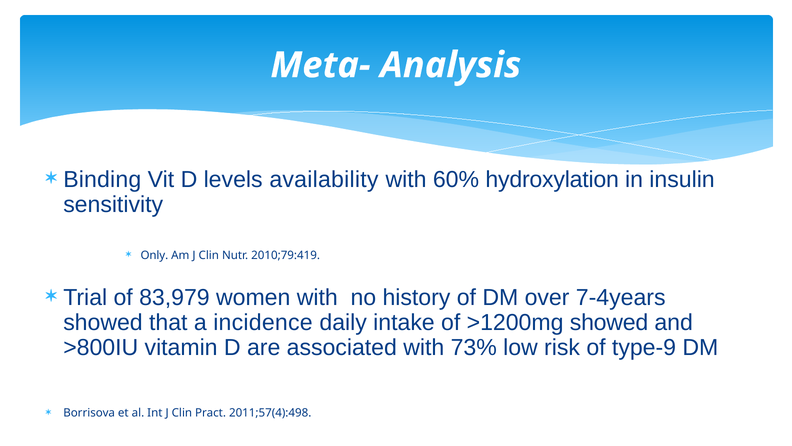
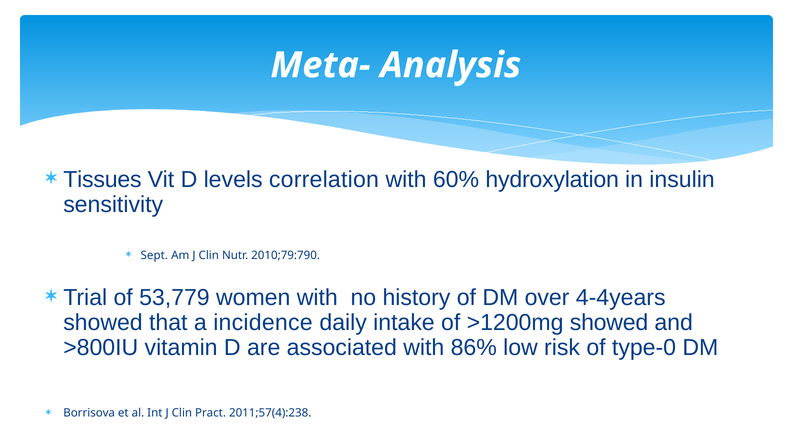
Binding: Binding -> Tissues (102, 179)
availability: availability -> correlation (324, 179)
Only: Only -> Sept (154, 255)
2010;79:419: 2010;79:419 -> 2010;79:790 (286, 255)
83,979: 83,979 -> 53,779 (174, 297)
7-4years: 7-4years -> 4-4years (621, 297)
73%: 73% -> 86% (474, 347)
type-9: type-9 -> type-0 (644, 347)
2011;57(4):498: 2011;57(4):498 -> 2011;57(4):238 (270, 413)
